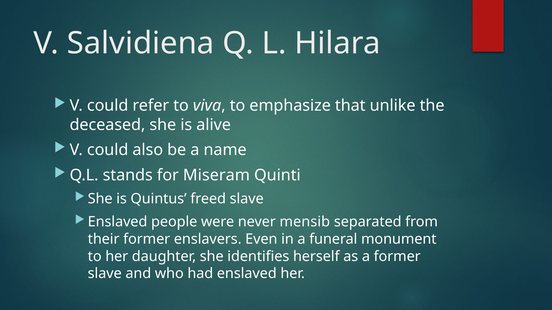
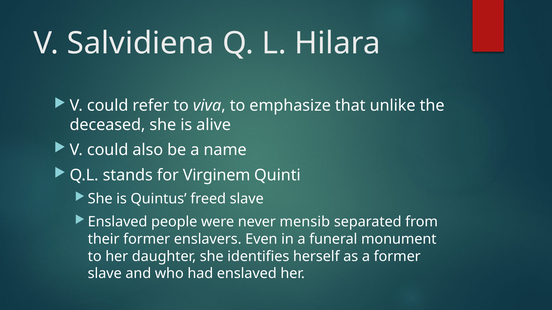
Miseram: Miseram -> Virginem (217, 175)
